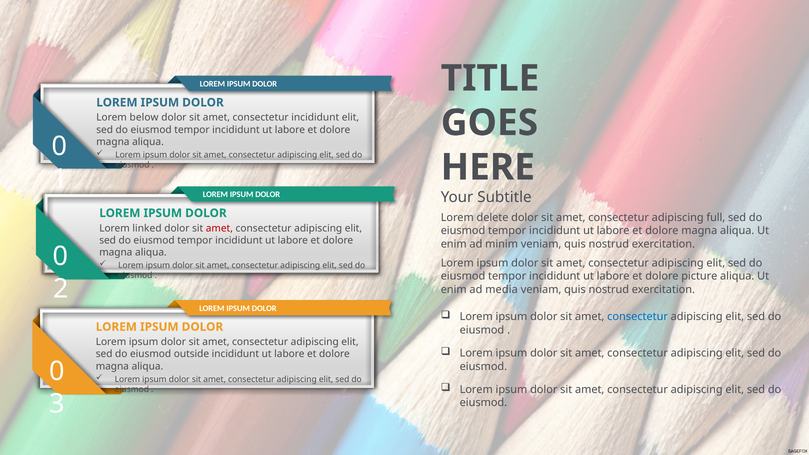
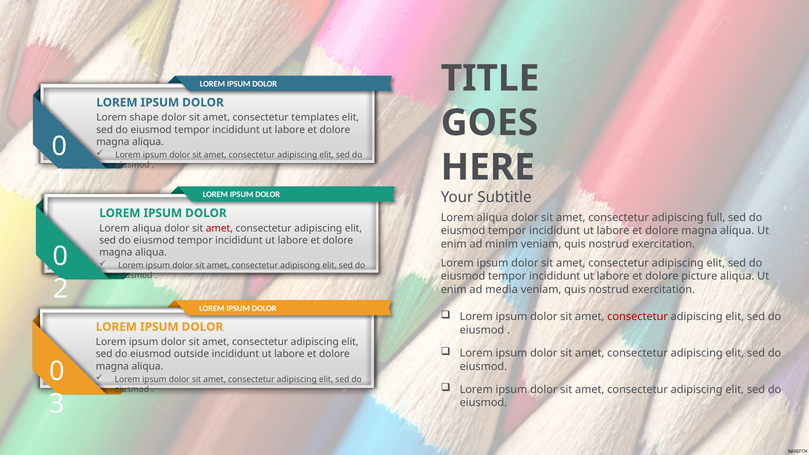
below: below -> shape (144, 118)
consectetur incididunt: incididunt -> templates (315, 118)
delete: delete -> aliqua (492, 218)
linked: linked -> aliqua (147, 228)
consectetur colour: blue -> red (638, 317)
